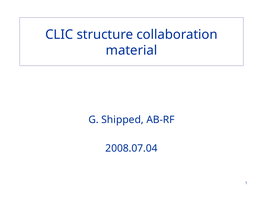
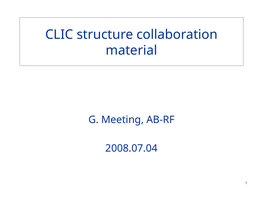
Shipped: Shipped -> Meeting (123, 120)
